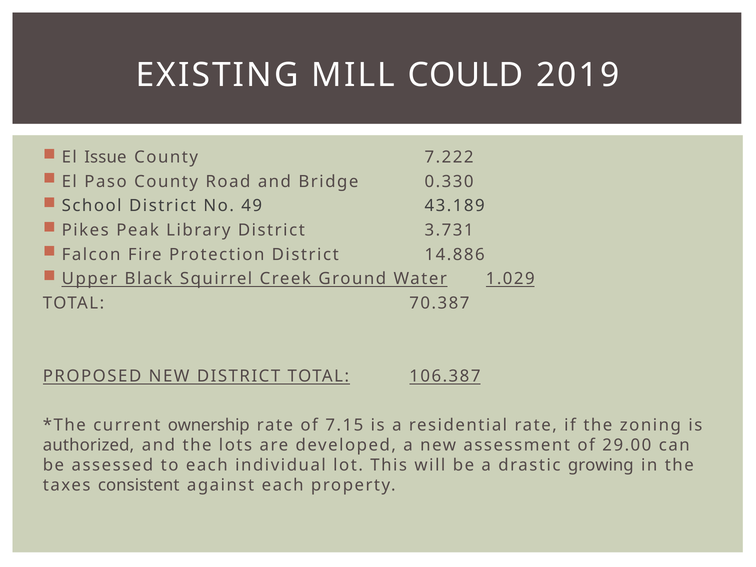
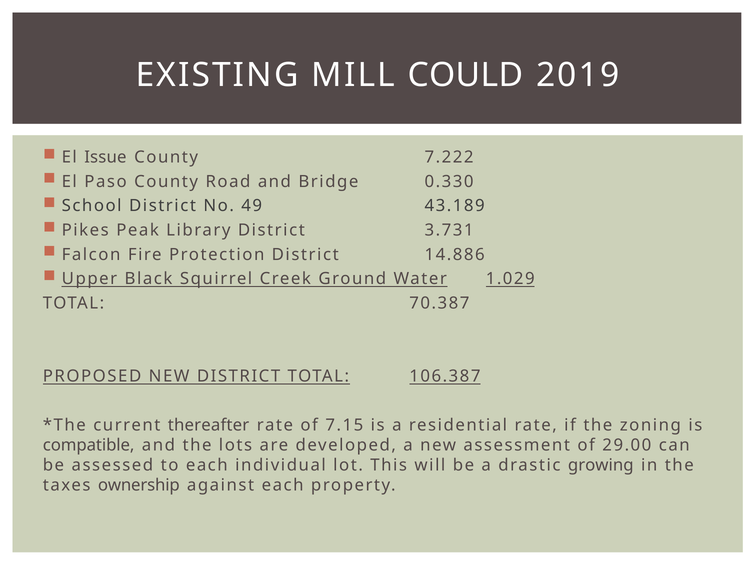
ownership: ownership -> thereafter (209, 425)
authorized: authorized -> compatible (89, 445)
consistent: consistent -> ownership (139, 485)
